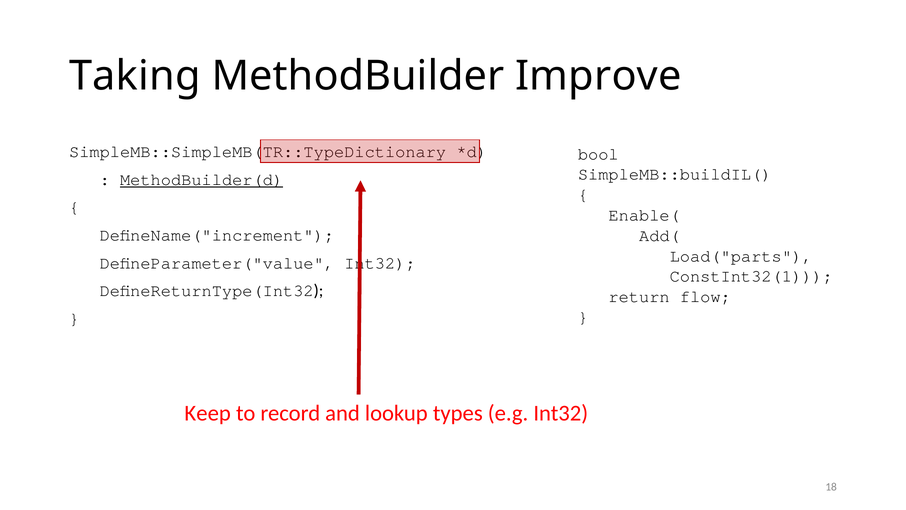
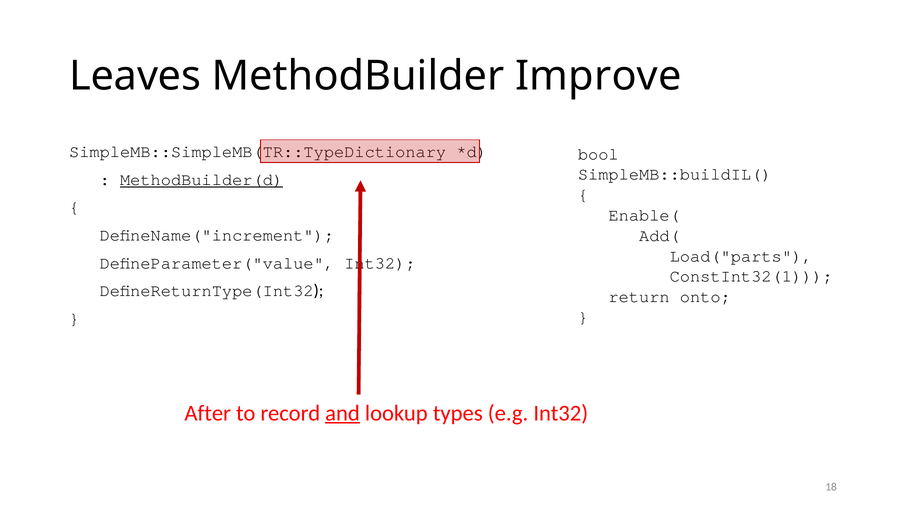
Taking: Taking -> Leaves (135, 76)
flow: flow -> onto (705, 297)
Keep: Keep -> After (208, 413)
and underline: none -> present (343, 413)
